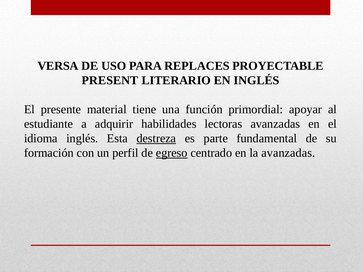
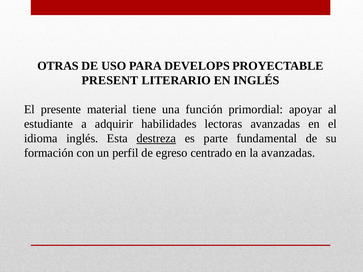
VERSA: VERSA -> OTRAS (58, 66)
REPLACES: REPLACES -> DEVELOPS (197, 66)
egreso underline: present -> none (172, 153)
